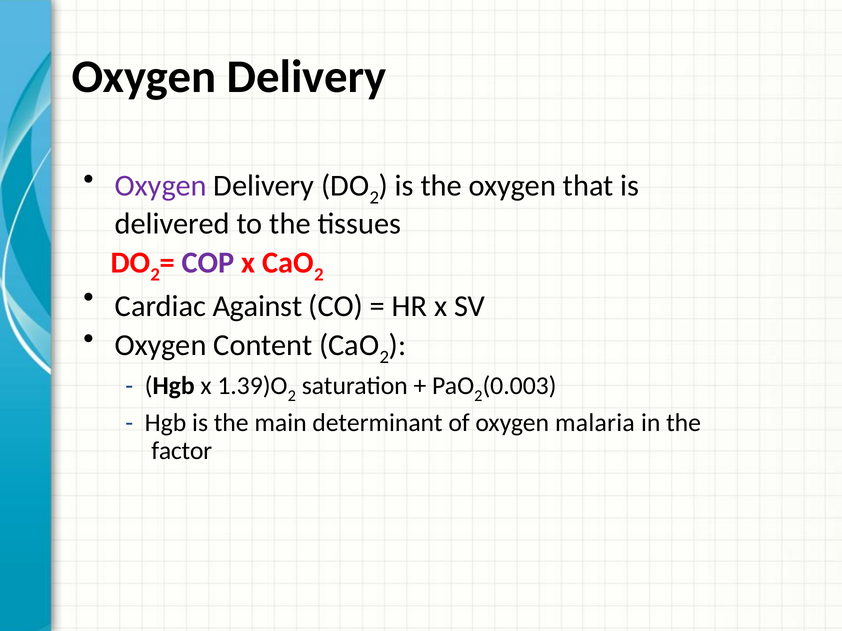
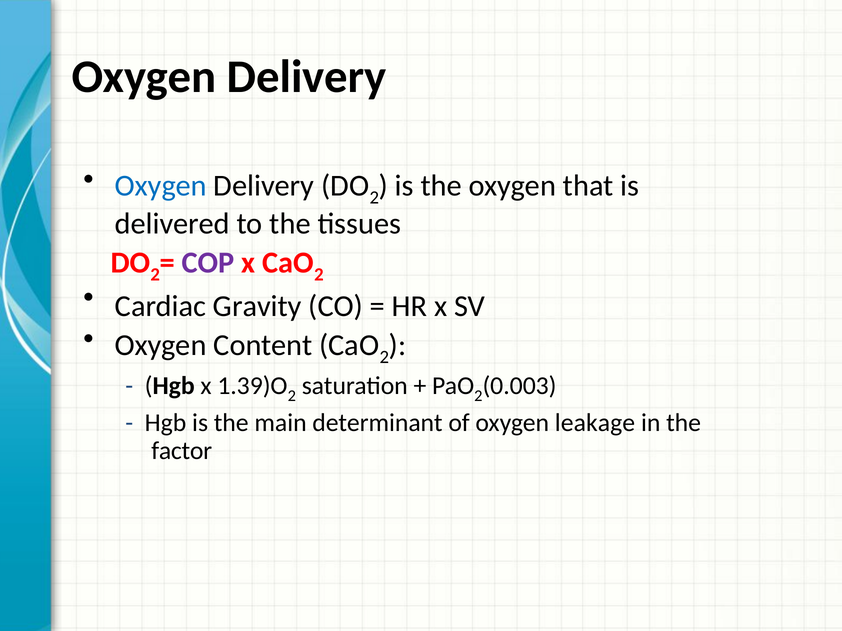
Oxygen colour: purple -> blue (161, 186)
Against: Against -> Gravity (257, 307)
malaria: malaria -> leakage (595, 423)
